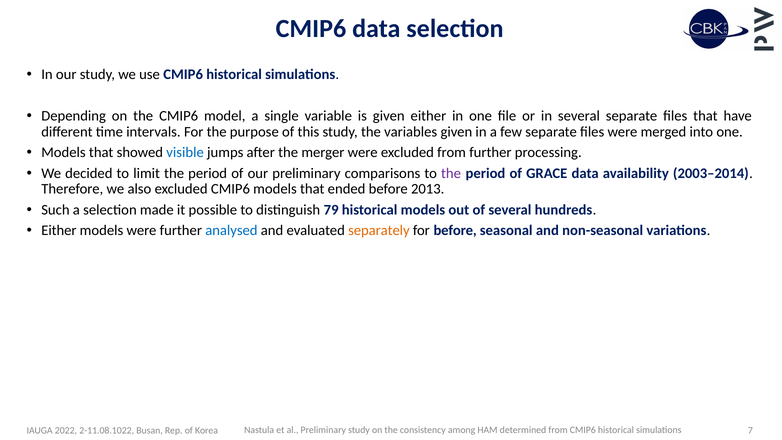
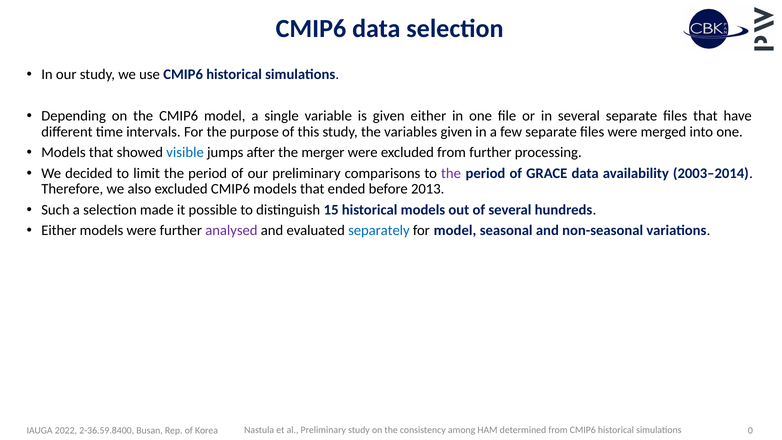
79: 79 -> 15 (331, 210)
analysed colour: blue -> purple (231, 231)
separately colour: orange -> blue (379, 231)
for before: before -> model (455, 231)
7: 7 -> 0 (750, 430)
2-11.08.1022: 2-11.08.1022 -> 2-36.59.8400 (107, 430)
